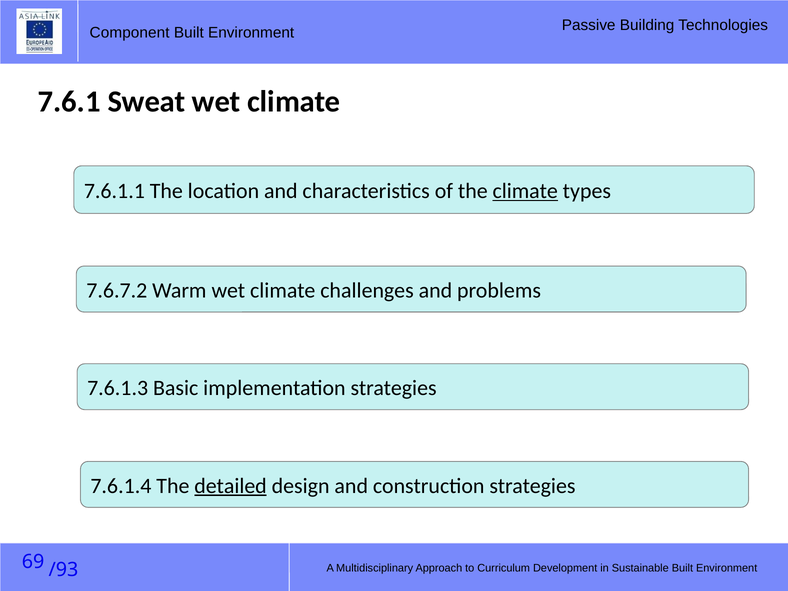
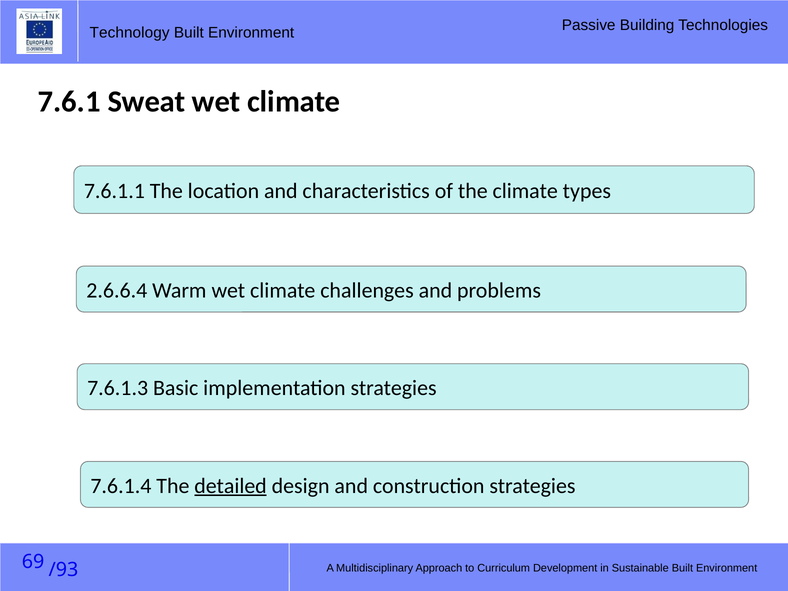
Component: Component -> Technology (130, 33)
climate underline: present -> none (525, 191)
7.6.7.2: 7.6.7.2 -> 2.6.6.4 (117, 291)
